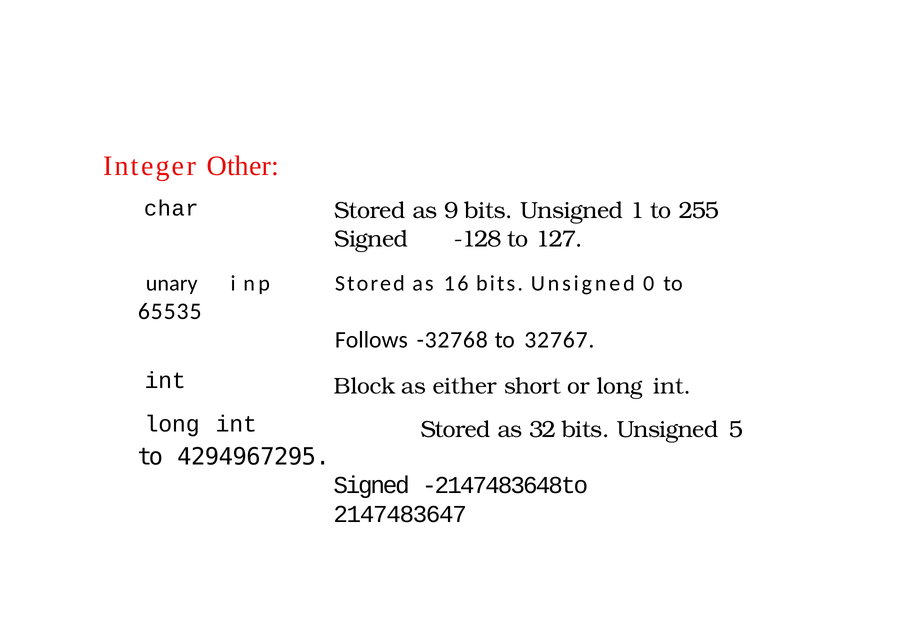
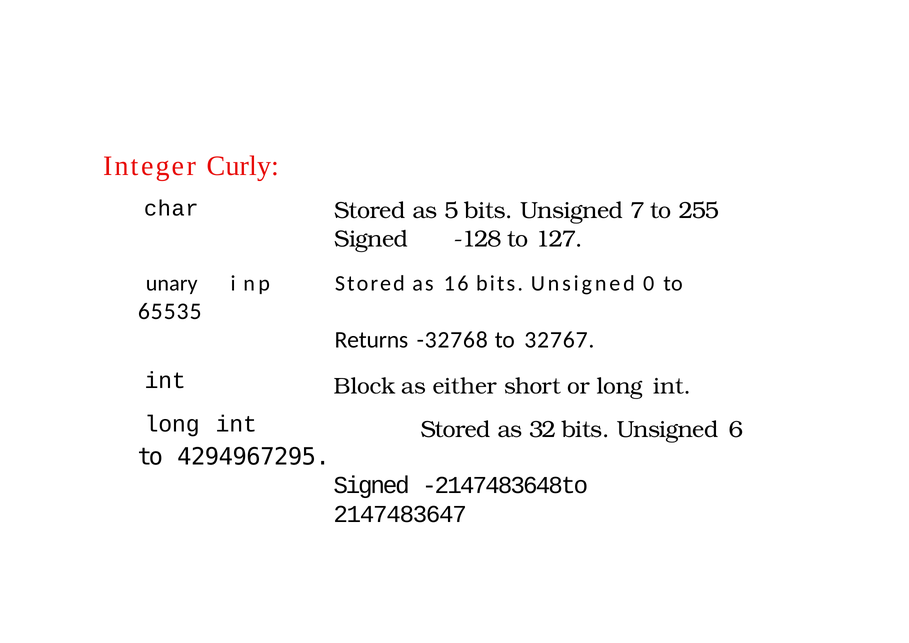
Other: Other -> Curly (243, 166)
9: 9 -> 5 (451, 210)
1: 1 -> 7 (637, 210)
Follows: Follows -> Returns (371, 340)
5: 5 -> 6 (736, 429)
